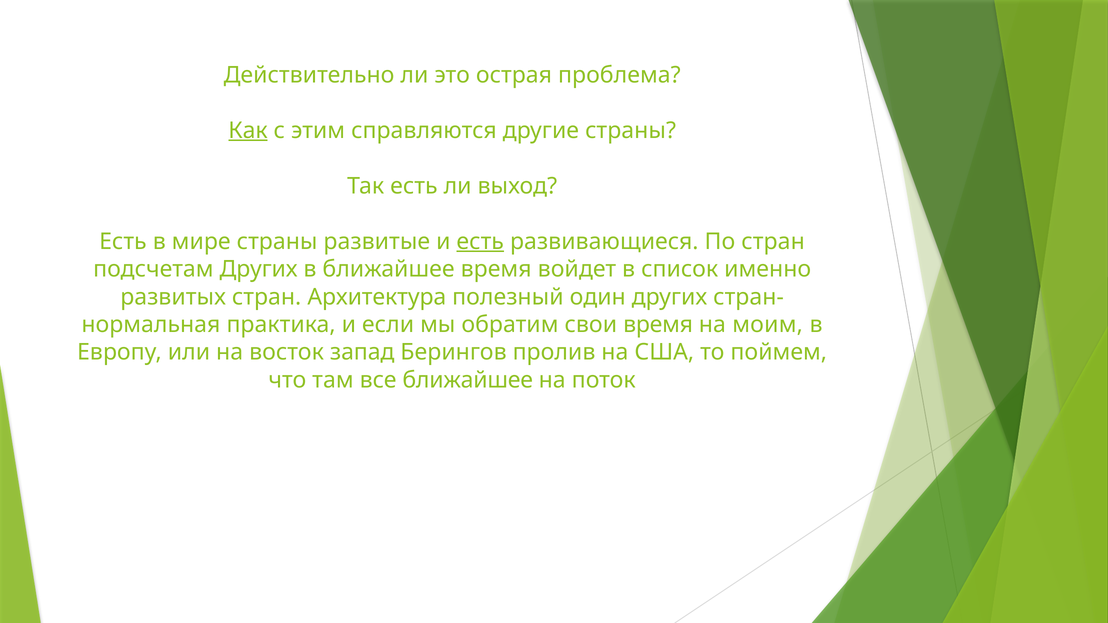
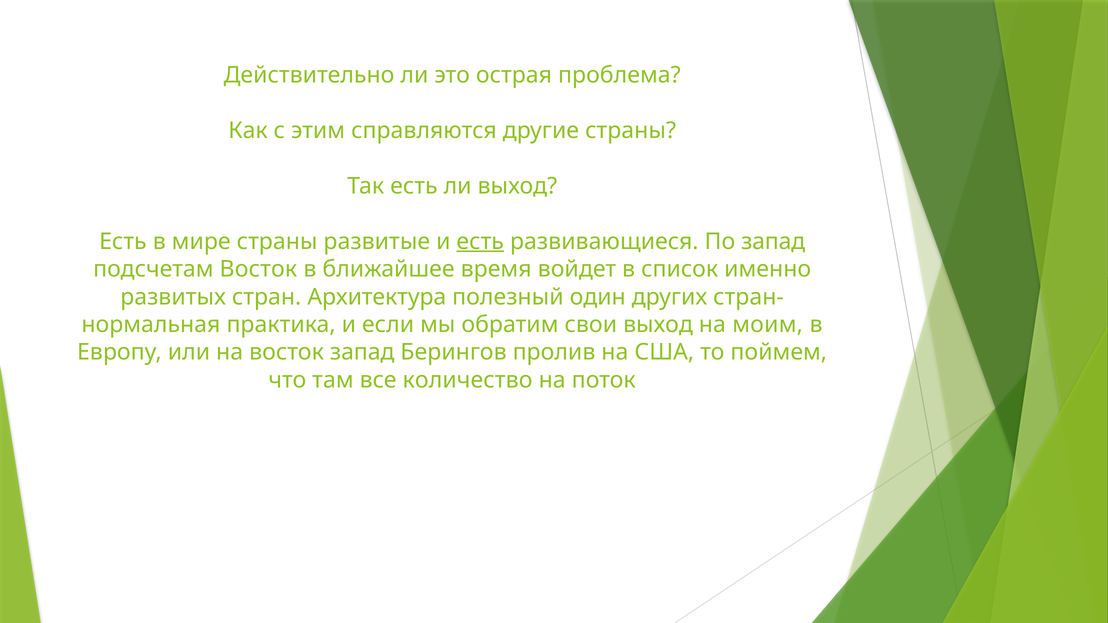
Как underline: present -> none (248, 131)
По стран: стран -> запад (773, 242)
подсчетам Других: Других -> Восток (258, 269)
свои время: время -> выход (658, 325)
все ближайшее: ближайшее -> количество (468, 380)
